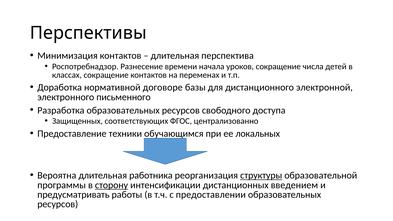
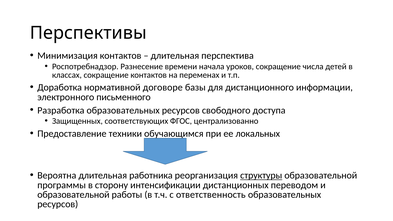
электронной: электронной -> информации (324, 88)
сторону underline: present -> none (112, 185)
введением: введением -> переводом (294, 185)
предусматривать: предусматривать -> образовательной (73, 195)
предоставлении: предоставлении -> ответственность (211, 195)
